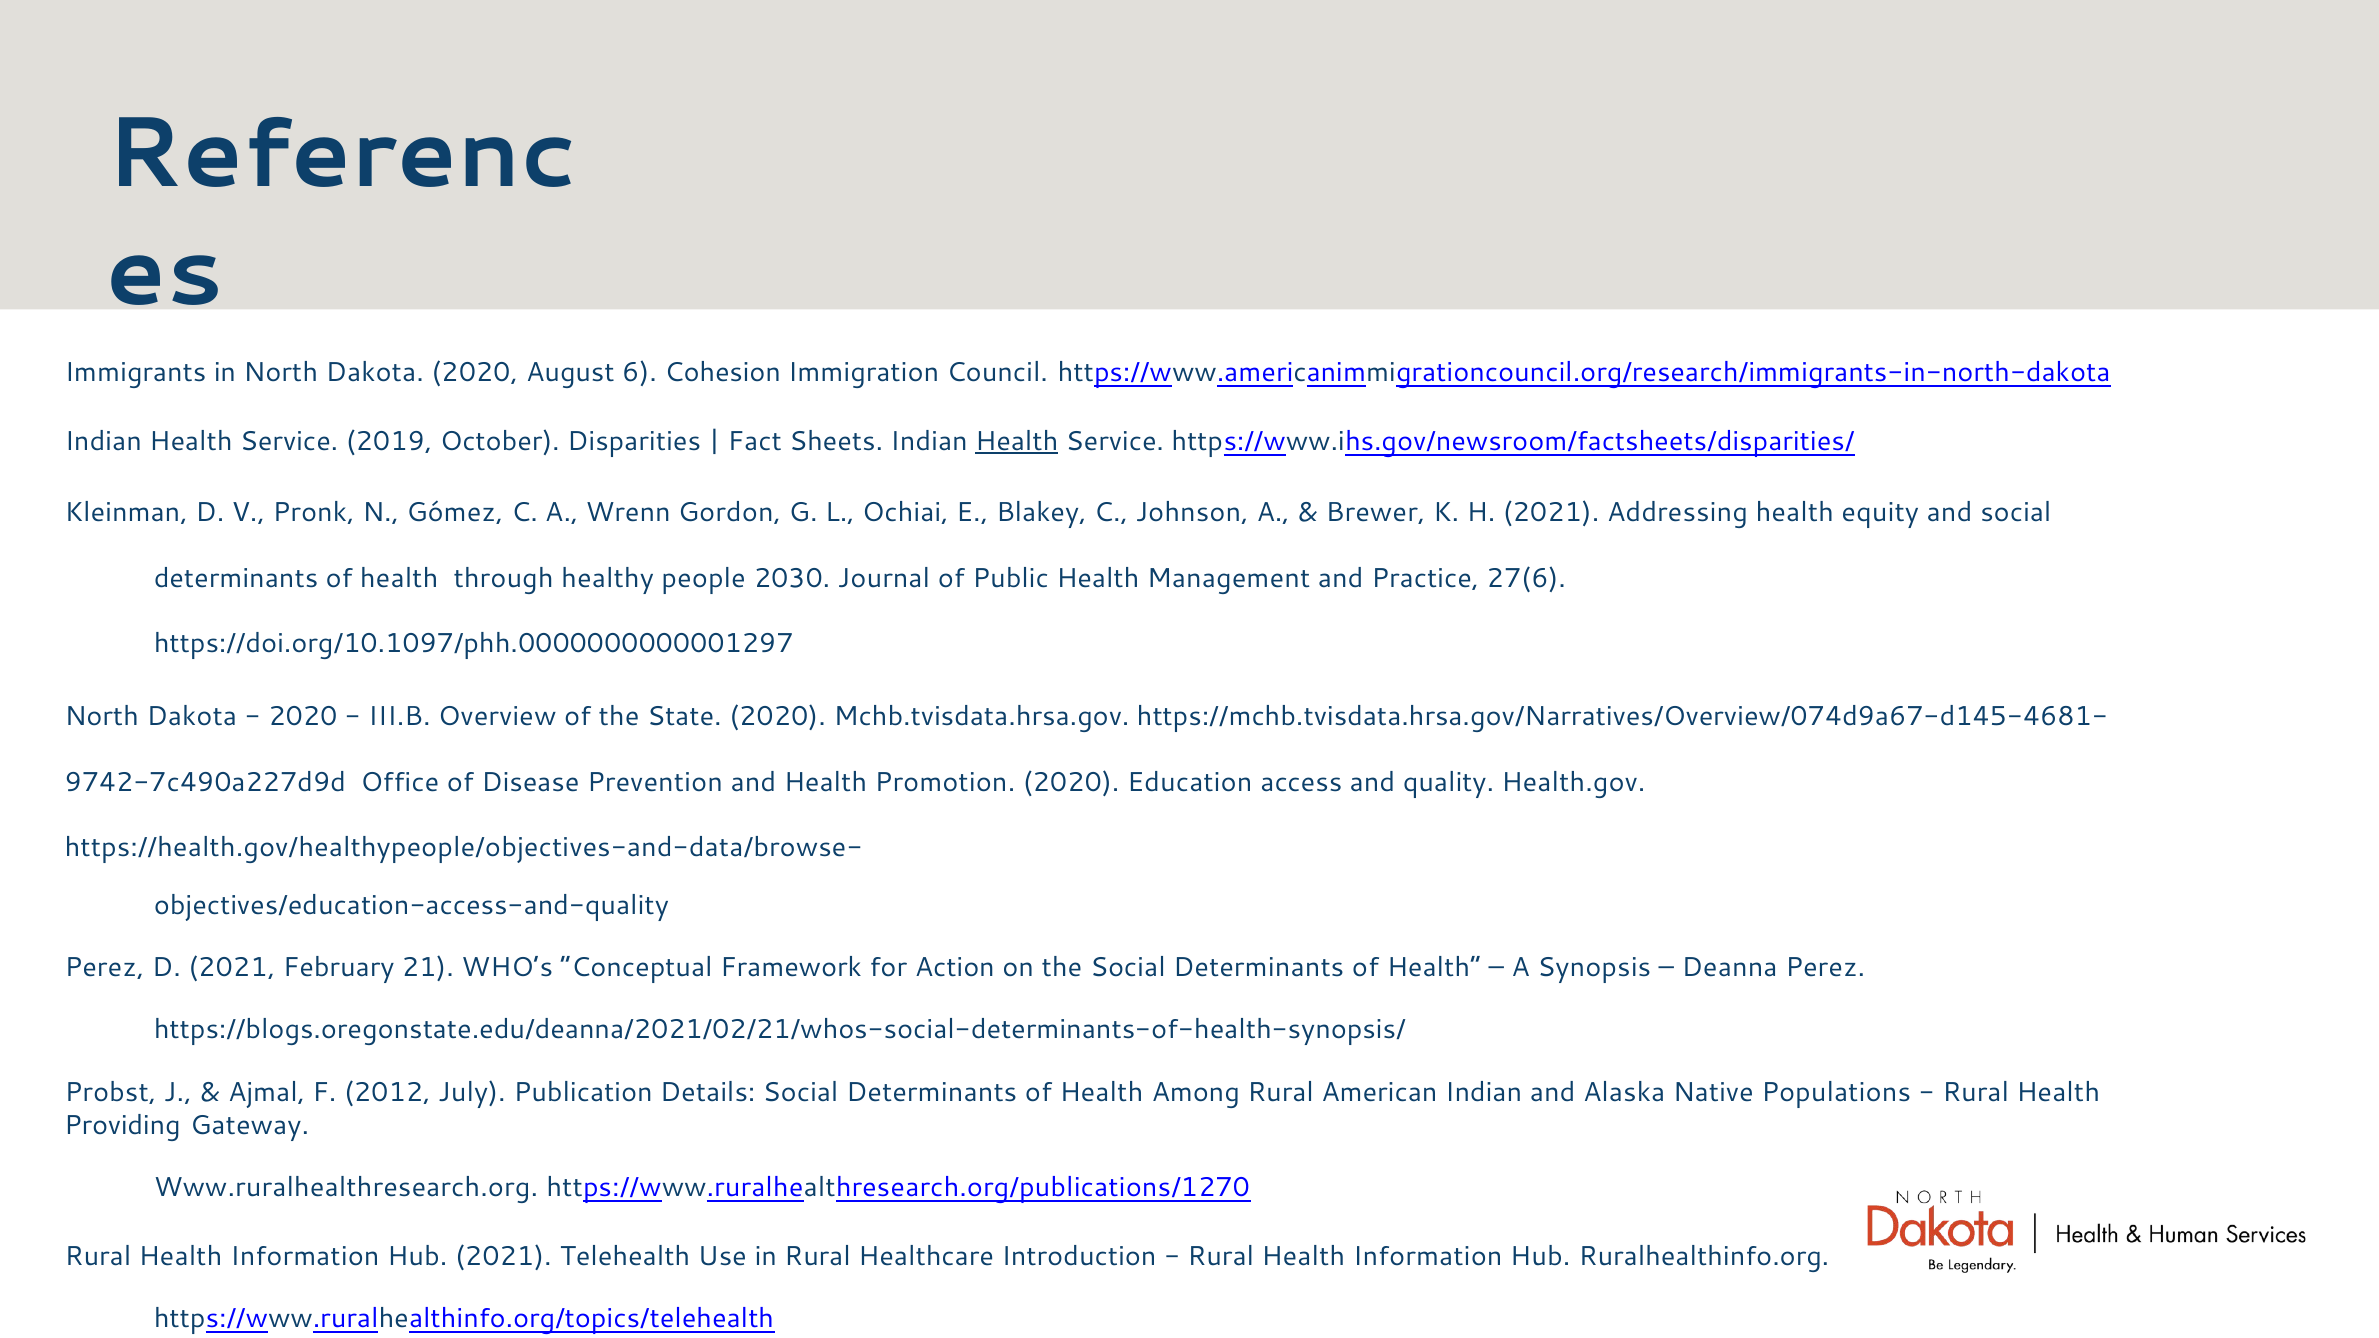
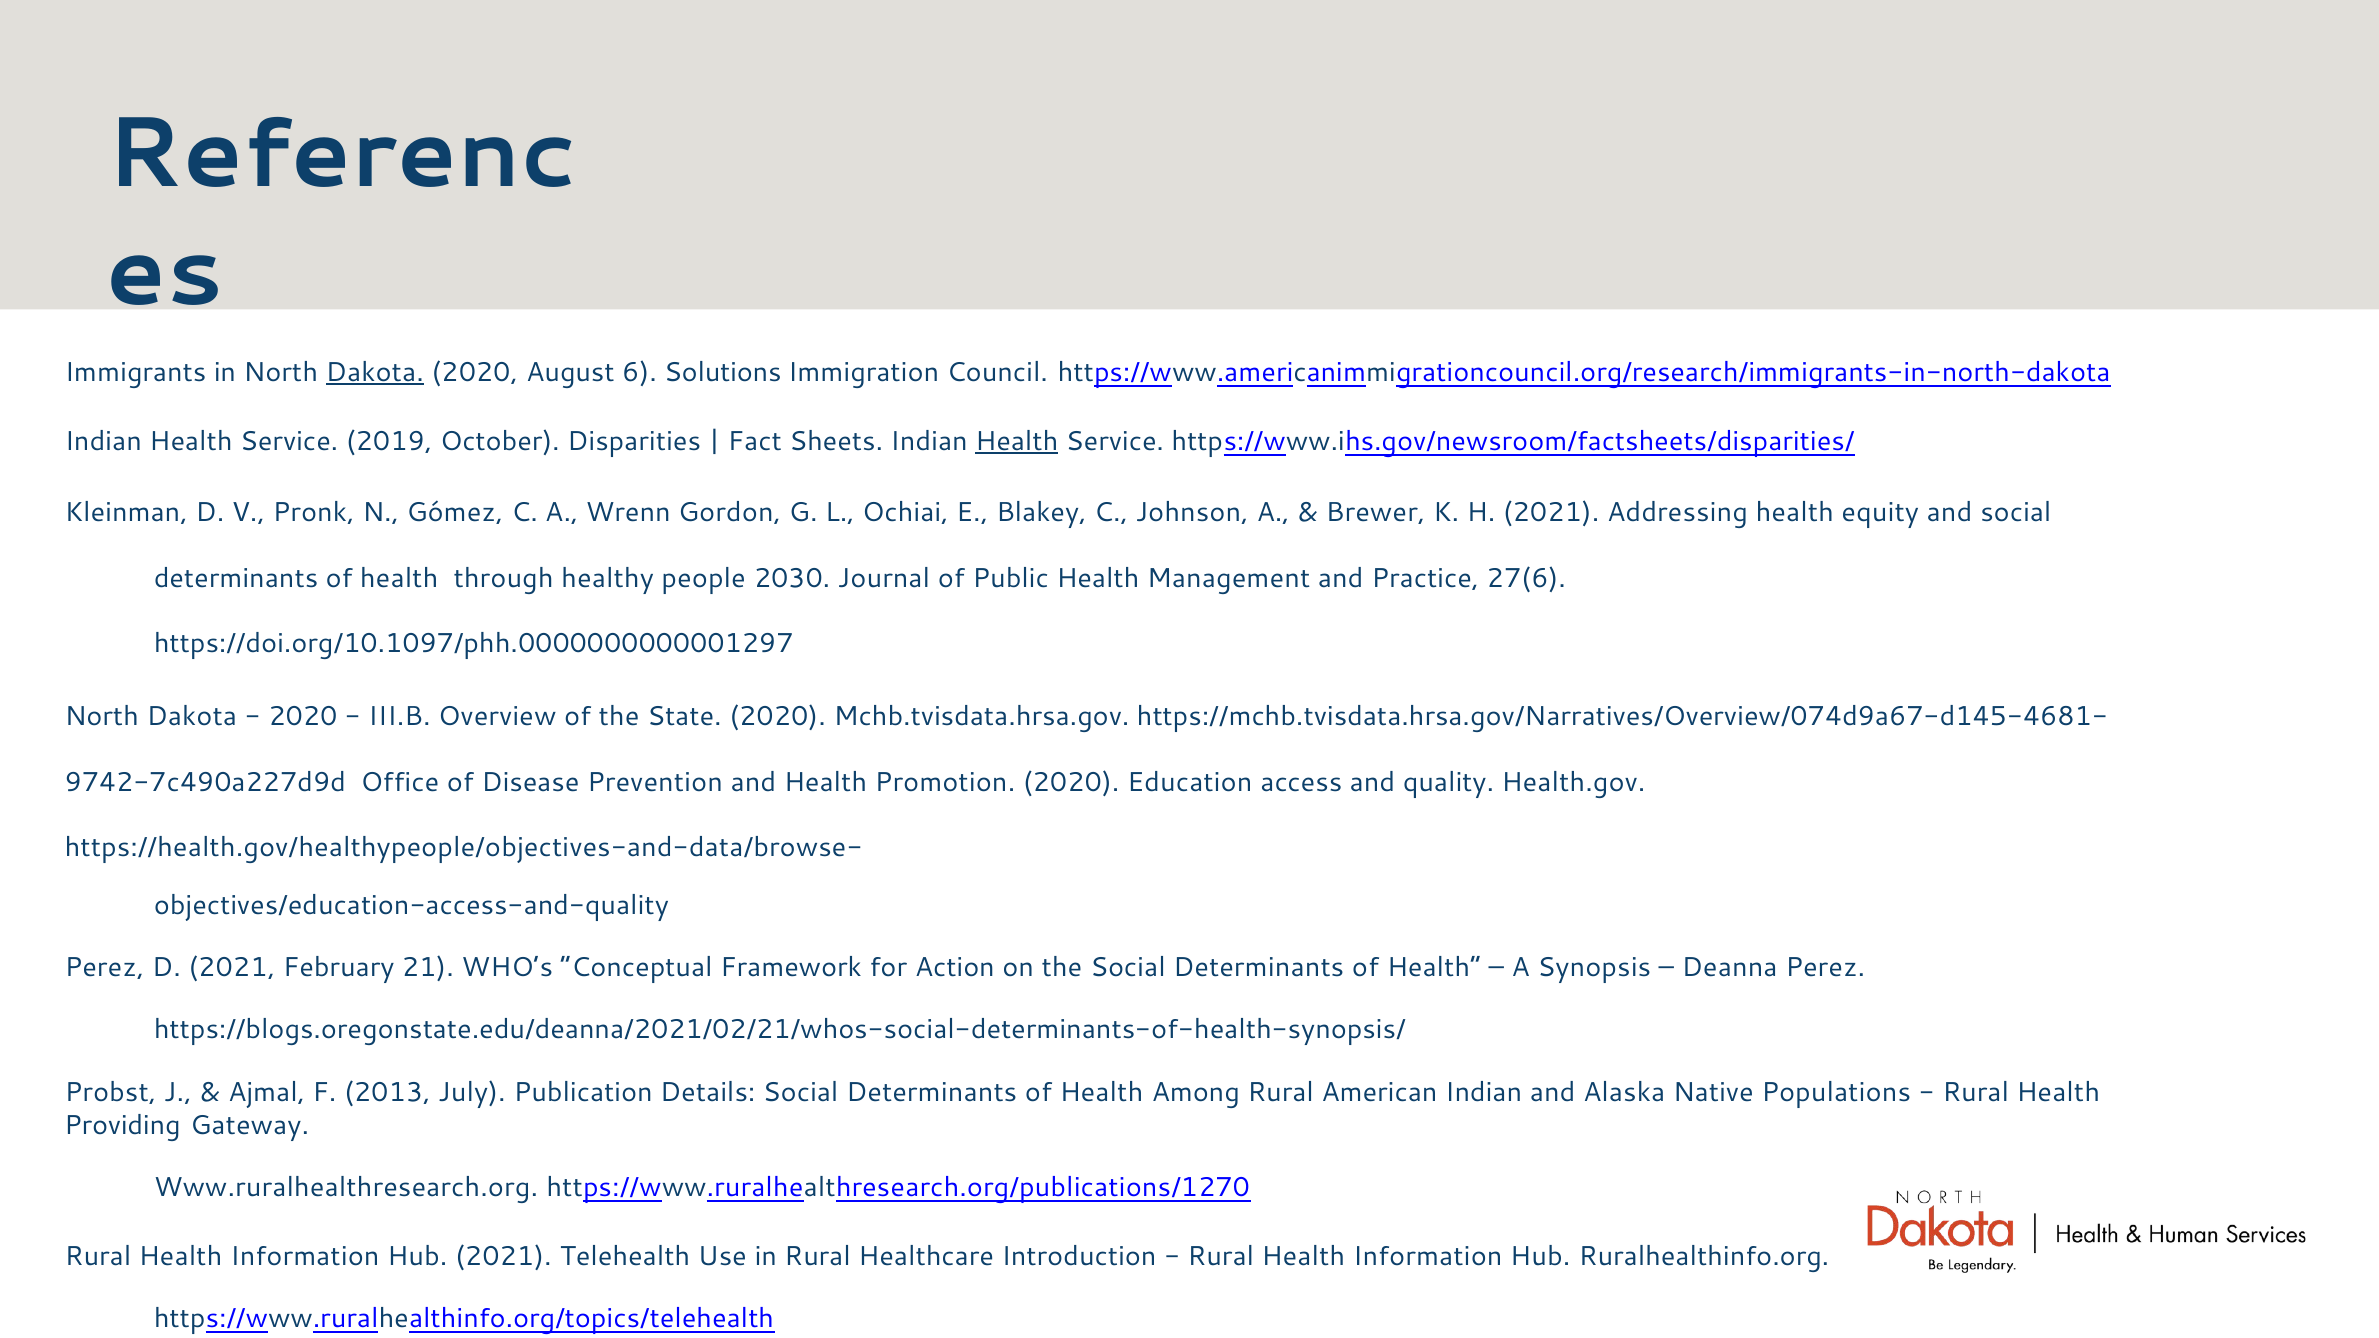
Dakota underline: none -> present (375, 373)
Cohesion: Cohesion -> Solutions (723, 373)
2012: 2012 -> 2013 (387, 1093)
